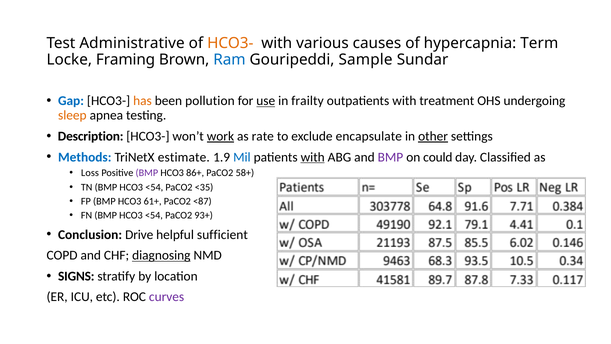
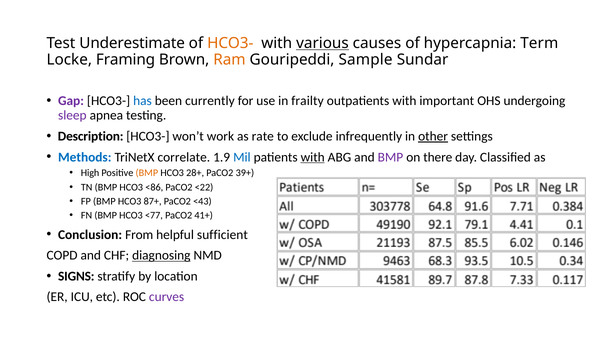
Administrative: Administrative -> Underestimate (132, 43)
various underline: none -> present (322, 43)
Ram colour: blue -> orange (229, 60)
Gap colour: blue -> purple (71, 101)
has colour: orange -> blue (142, 101)
pollution: pollution -> currently (210, 101)
use underline: present -> none (266, 101)
treatment: treatment -> important (447, 101)
sleep colour: orange -> purple (72, 115)
work underline: present -> none (220, 136)
encapsulate: encapsulate -> infrequently (369, 136)
estimate: estimate -> correlate (184, 157)
could: could -> there (438, 157)
Loss: Loss -> High (90, 173)
BMP colour: purple -> orange (147, 173)
86+: 86+ -> 28+ (195, 173)
58+: 58+ -> 39+ (245, 173)
TN BMP HCO3 <54: <54 -> <86 (154, 187)
<35: <35 -> <22 (204, 187)
61+: 61+ -> 87+ (153, 201)
<87: <87 -> <43 (202, 201)
FN BMP HCO3 <54: <54 -> <77 (154, 215)
93+: 93+ -> 41+ (204, 215)
Drive: Drive -> From (139, 234)
